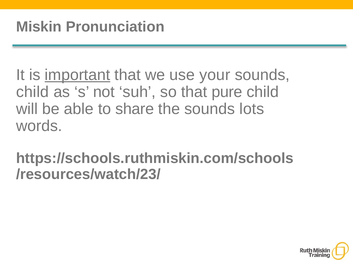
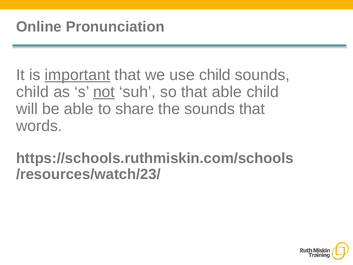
Miskin: Miskin -> Online (39, 27)
use your: your -> child (215, 75)
not underline: none -> present (104, 92)
that pure: pure -> able (227, 92)
sounds lots: lots -> that (252, 109)
